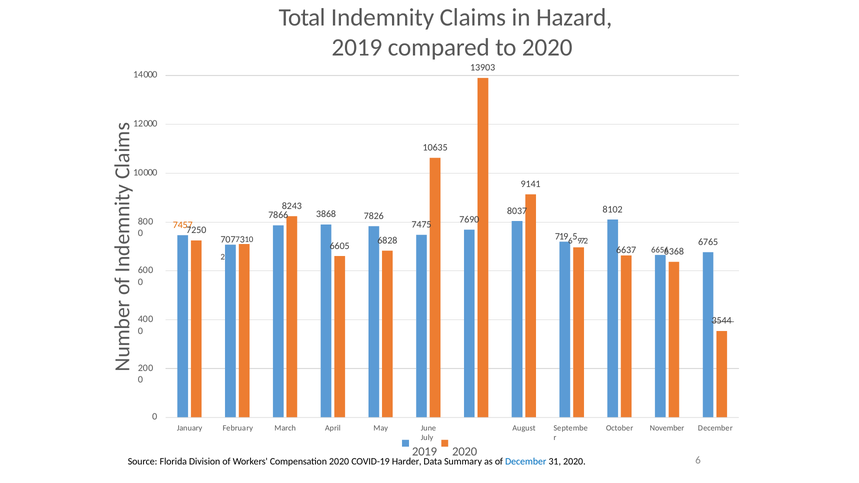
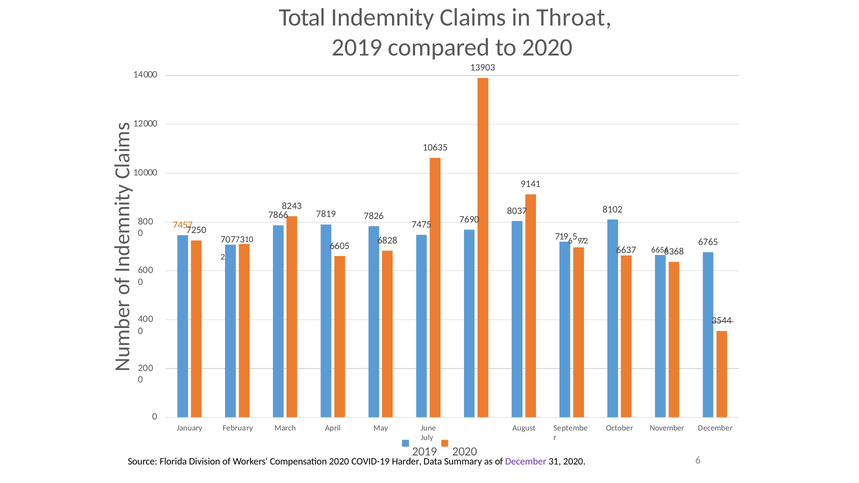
Hazard: Hazard -> Throat (574, 17)
3868: 3868 -> 7819 (326, 214)
December colour: blue -> purple (526, 461)
